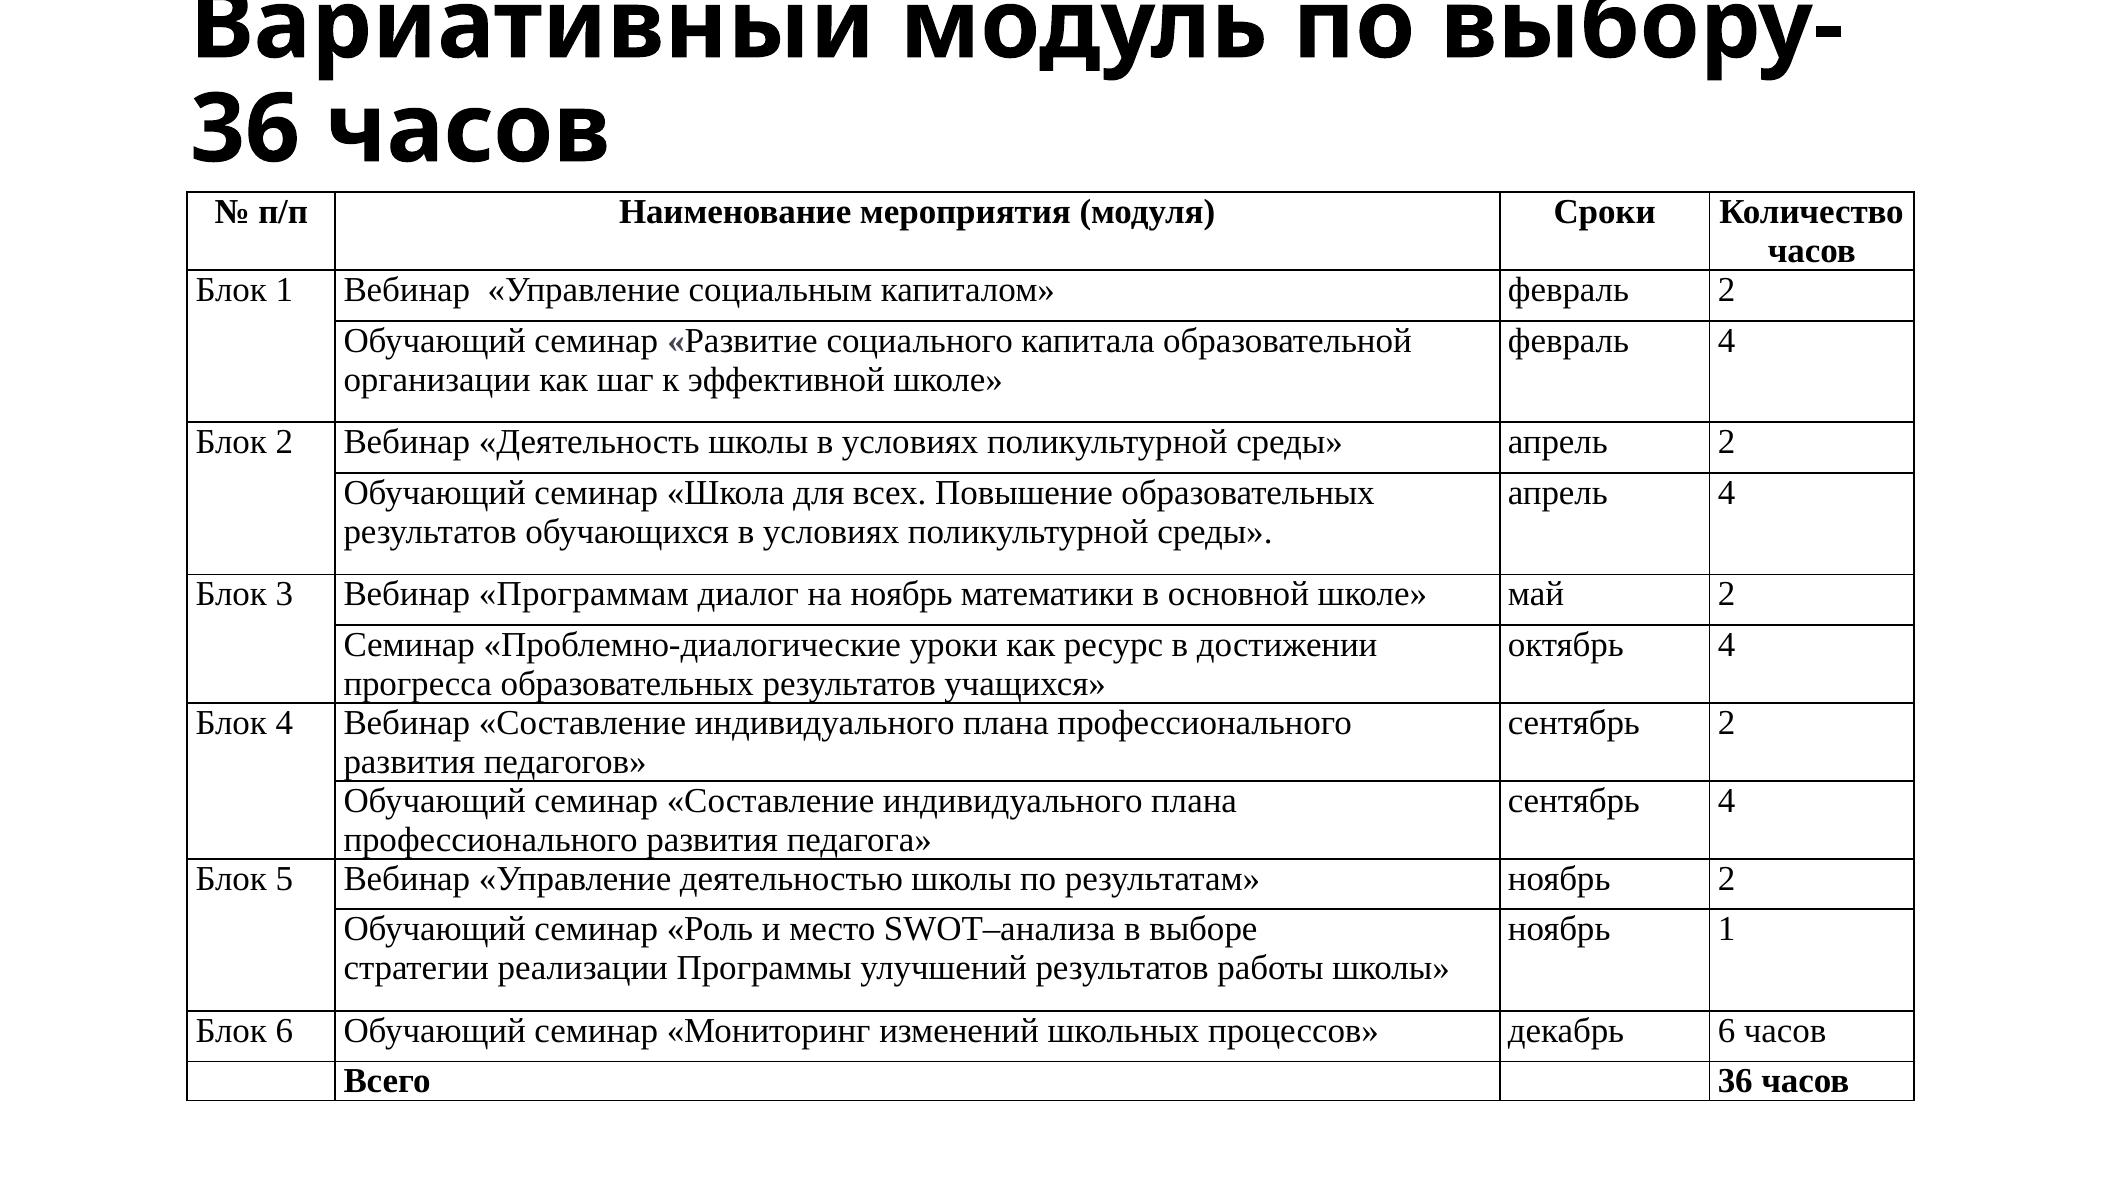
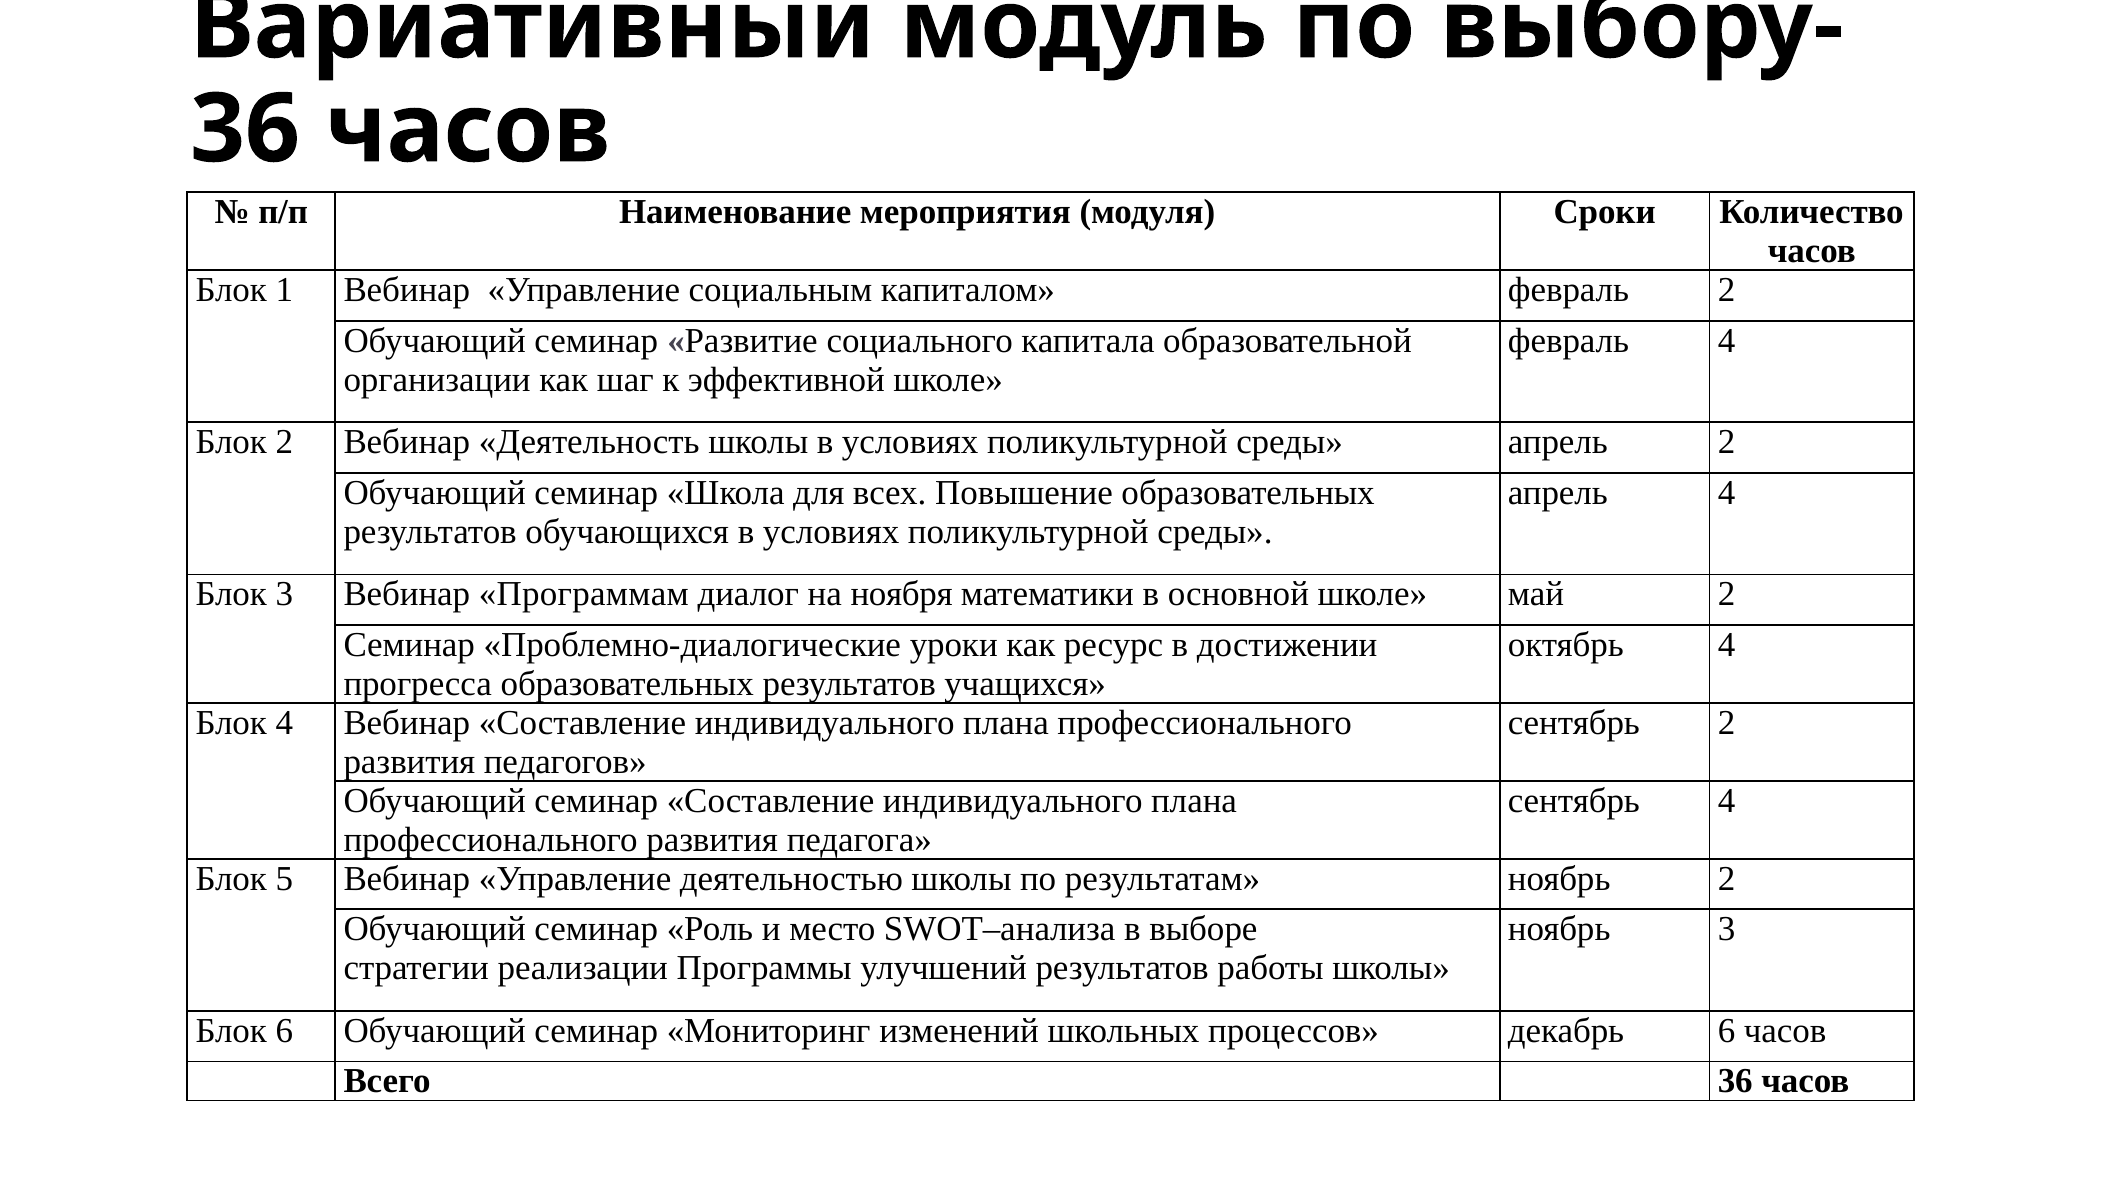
на ноябрь: ноябрь -> ноября (902, 594)
ноябрь 1: 1 -> 3 (1727, 929)
